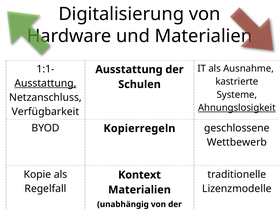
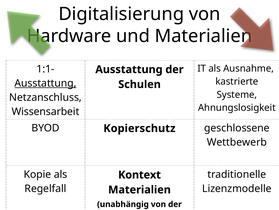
Ahnungslosigkeit underline: present -> none (237, 107)
Verfügbarkeit: Verfügbarkeit -> Wissensarbeit (46, 111)
Kopierregeln: Kopierregeln -> Kopierschutz (139, 128)
